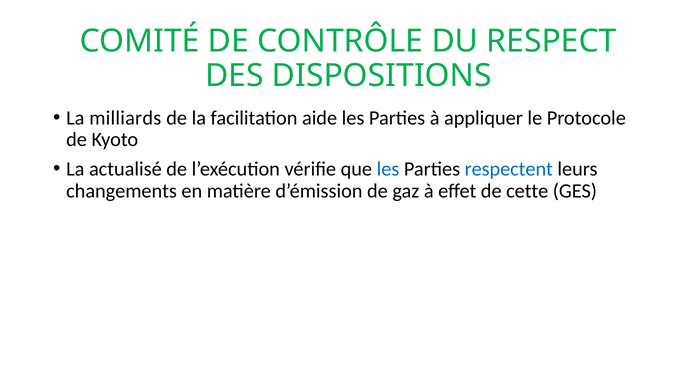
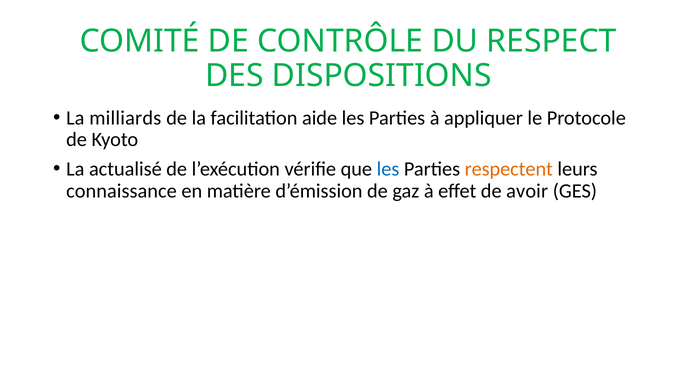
respectent colour: blue -> orange (509, 169)
changements: changements -> connaissance (121, 191)
cette: cette -> avoir (527, 191)
